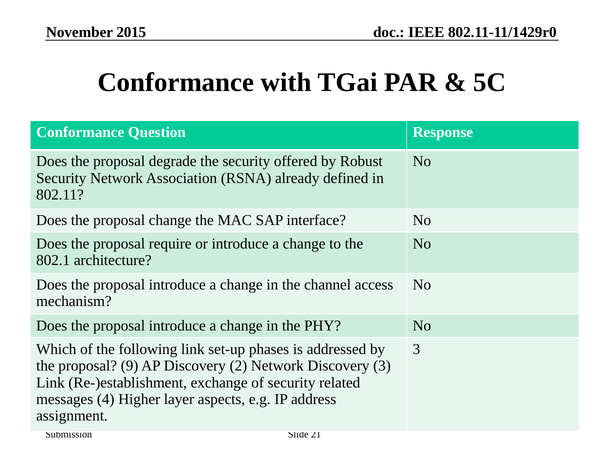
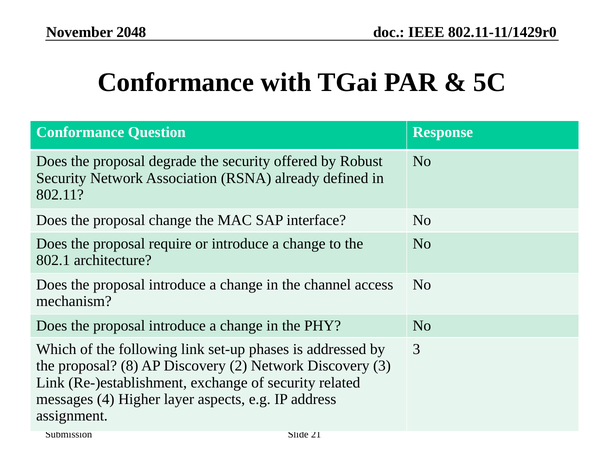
2015: 2015 -> 2048 (131, 32)
9: 9 -> 8 (130, 366)
